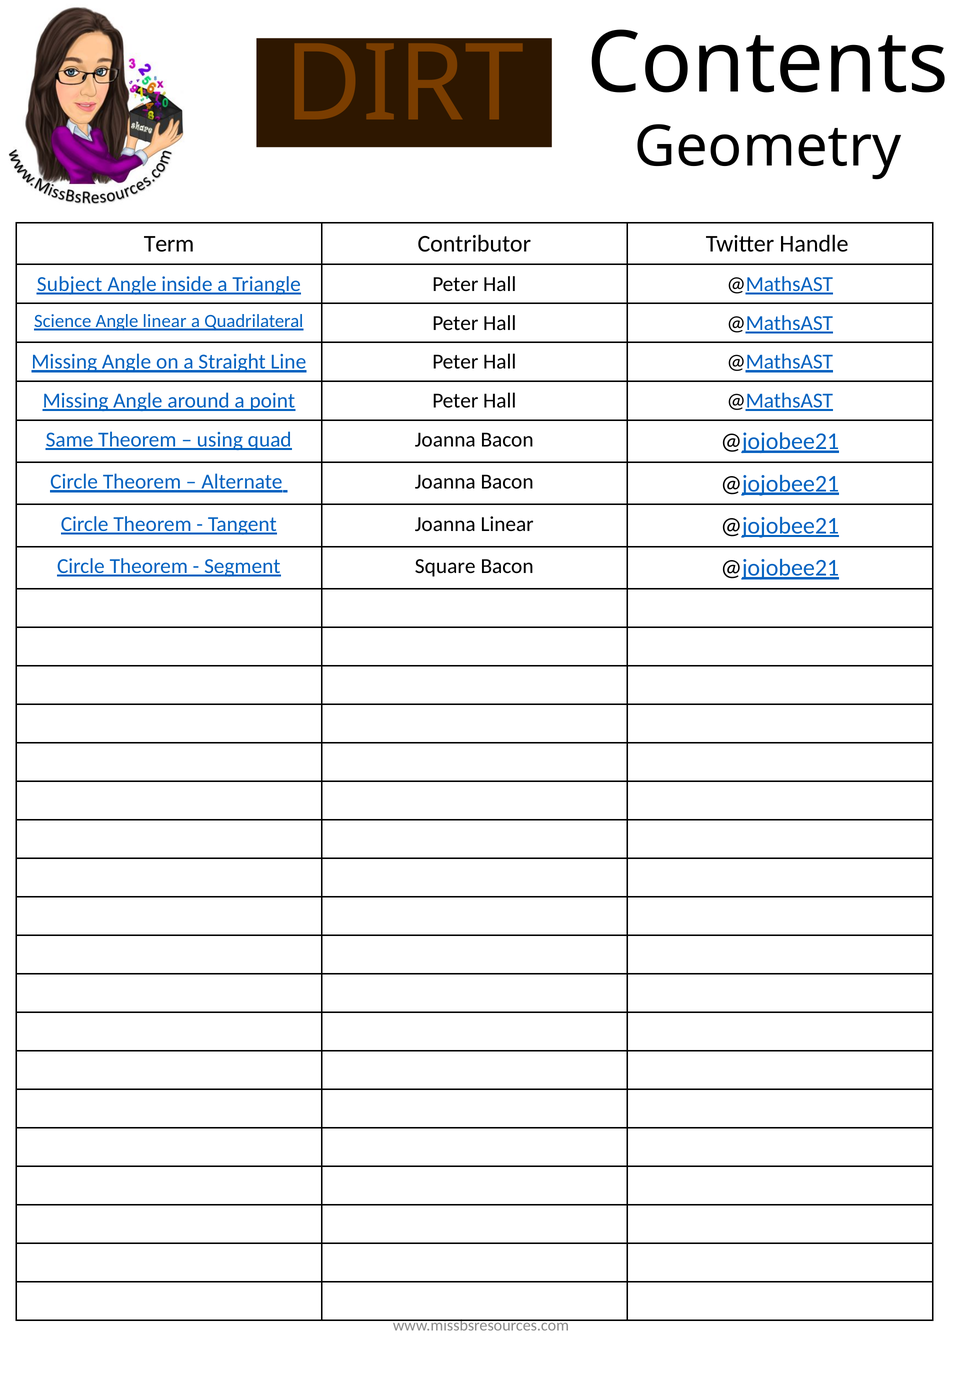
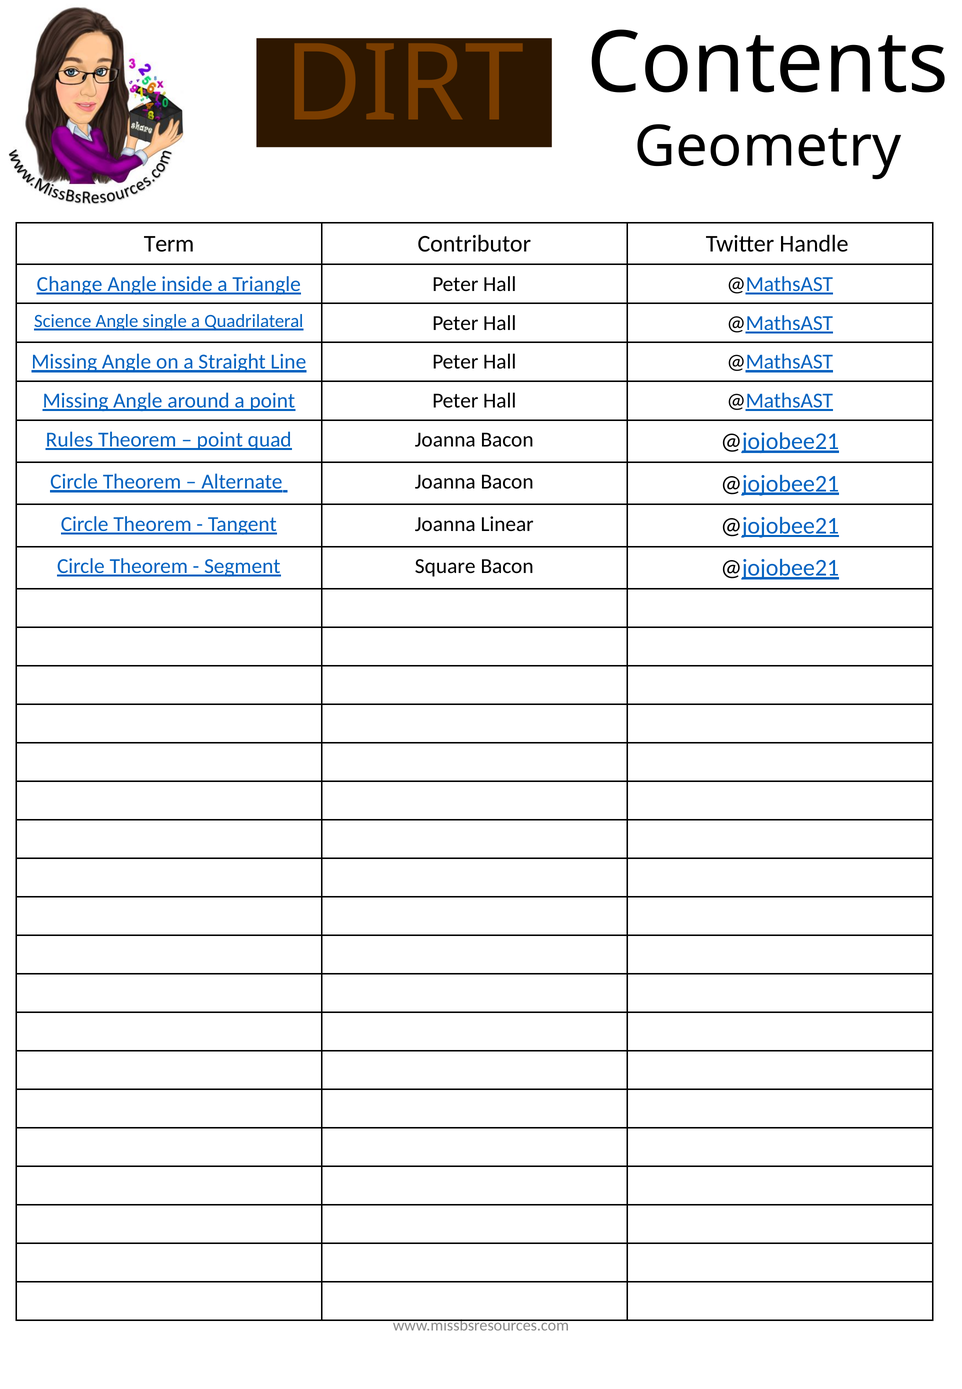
Subject: Subject -> Change (70, 284)
Angle linear: linear -> single (165, 321)
Same: Same -> Rules (69, 440)
using: using -> point (220, 440)
